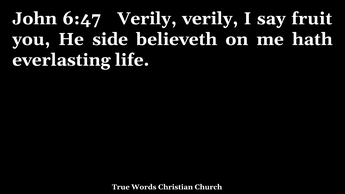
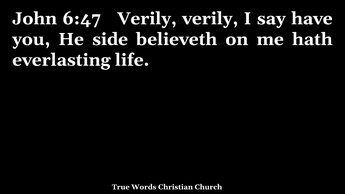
fruit: fruit -> have (312, 19)
